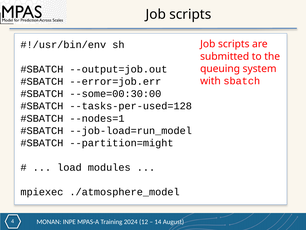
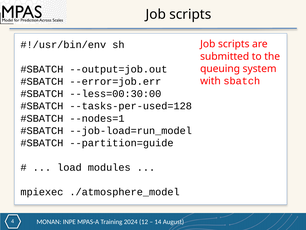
--some=00:30:00: --some=00:30:00 -> --less=00:30:00 (115, 94)
--partition=might: --partition=might -> --partition=guide (121, 143)
